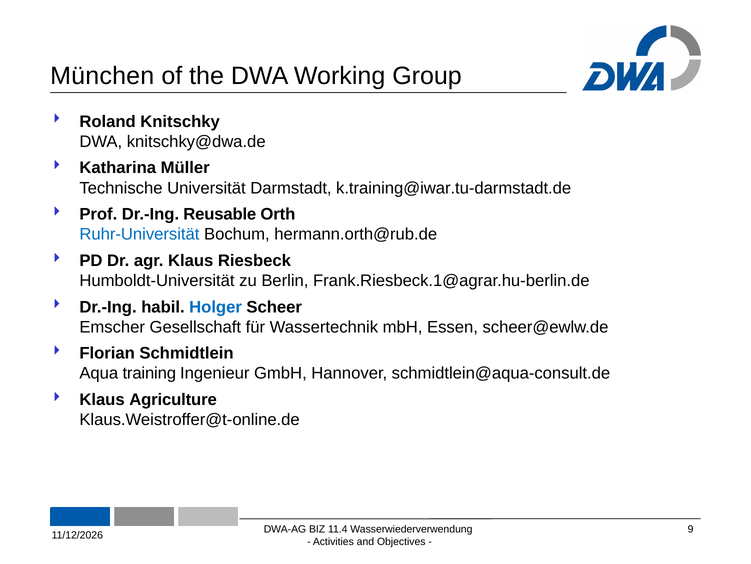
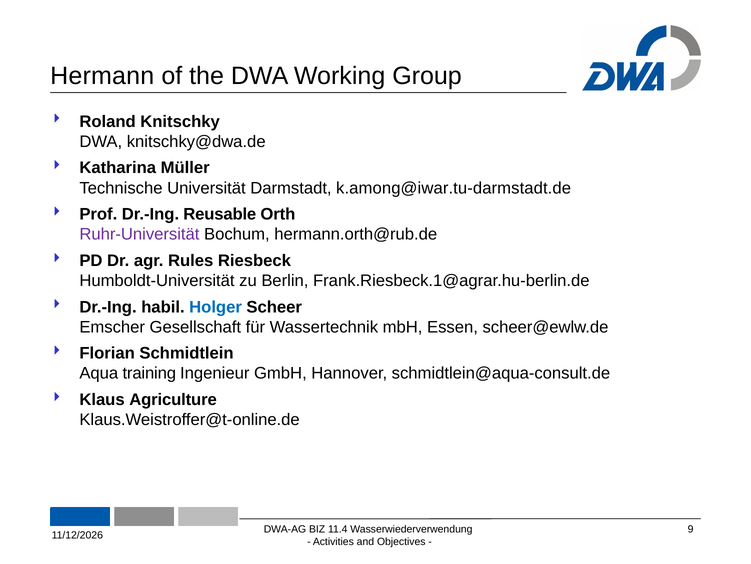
München: München -> Hermann (102, 76)
k.training@iwar.tu-darmstadt.de: k.training@iwar.tu-darmstadt.de -> k.among@iwar.tu-darmstadt.de (454, 188)
Ruhr-Universität colour: blue -> purple (139, 234)
agr Klaus: Klaus -> Rules (191, 260)
